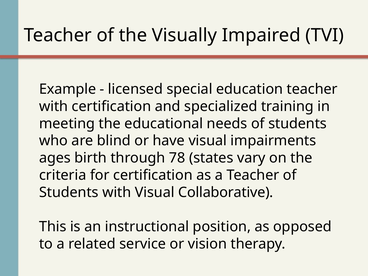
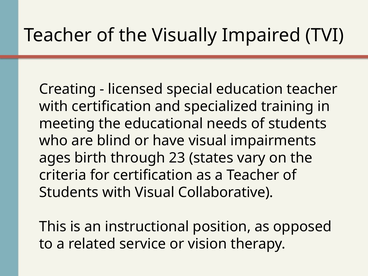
Example: Example -> Creating (68, 89)
78: 78 -> 23 (177, 158)
